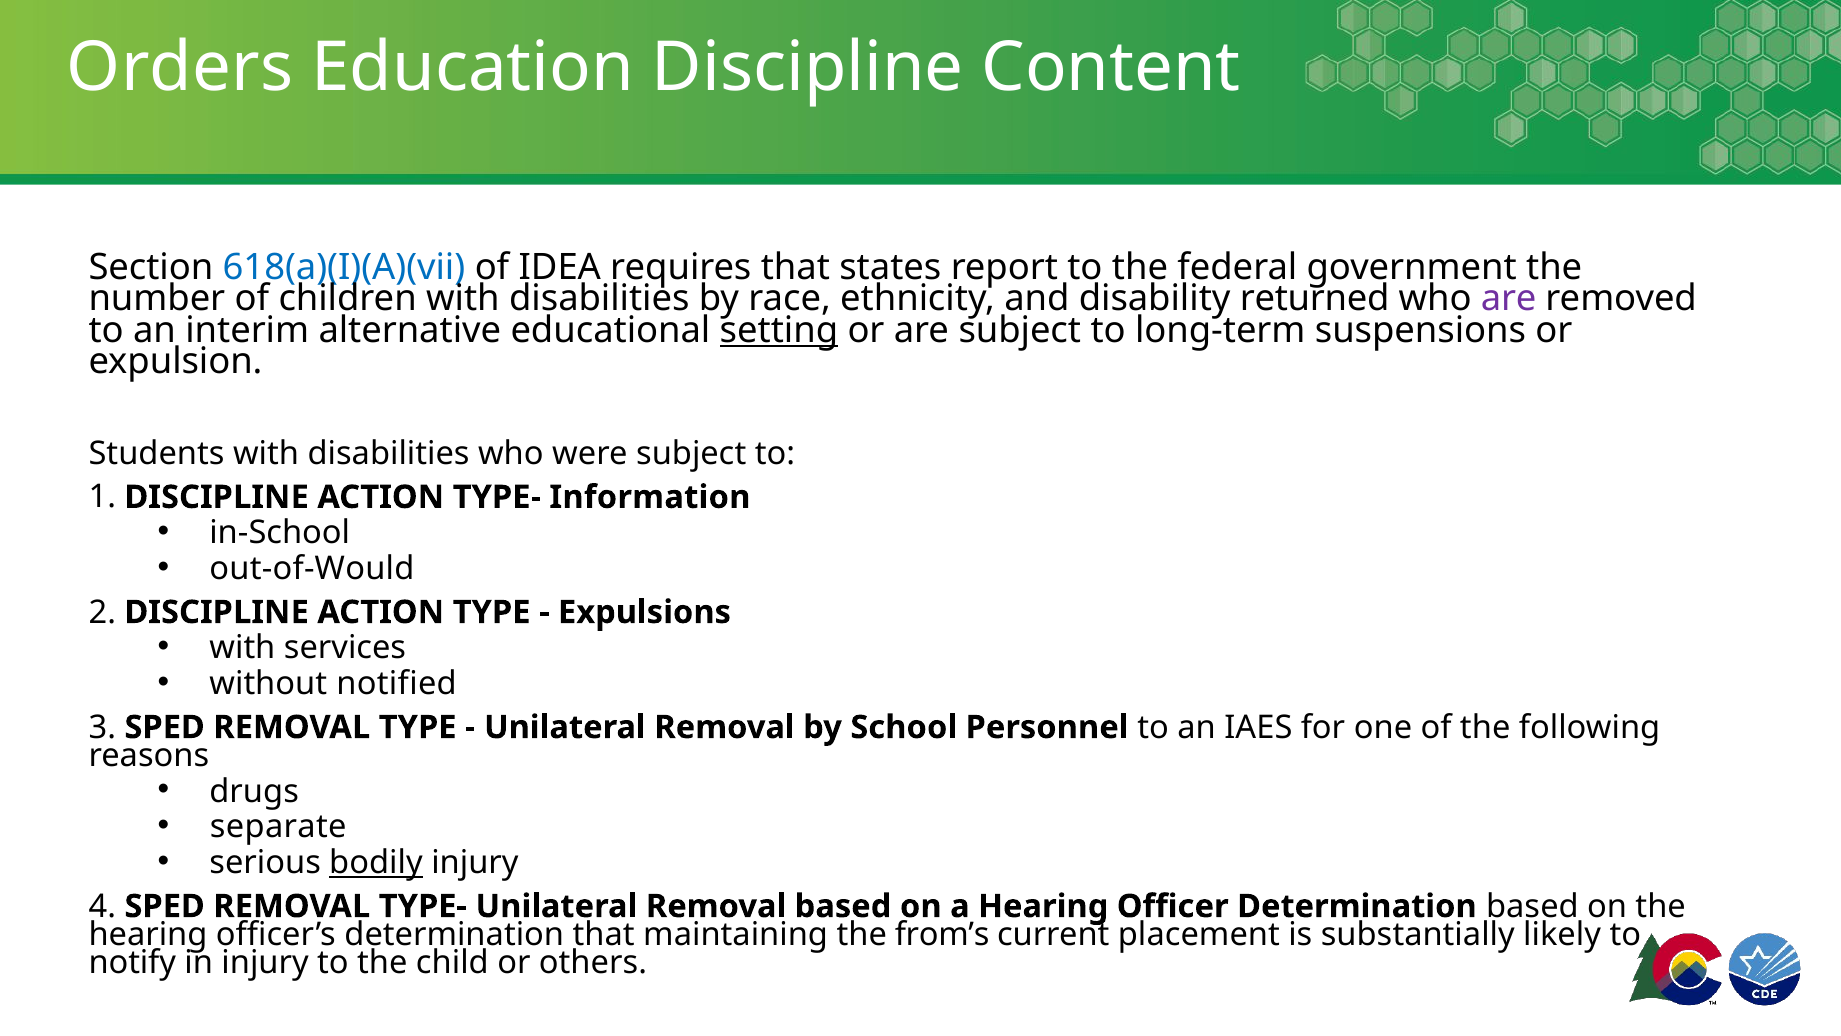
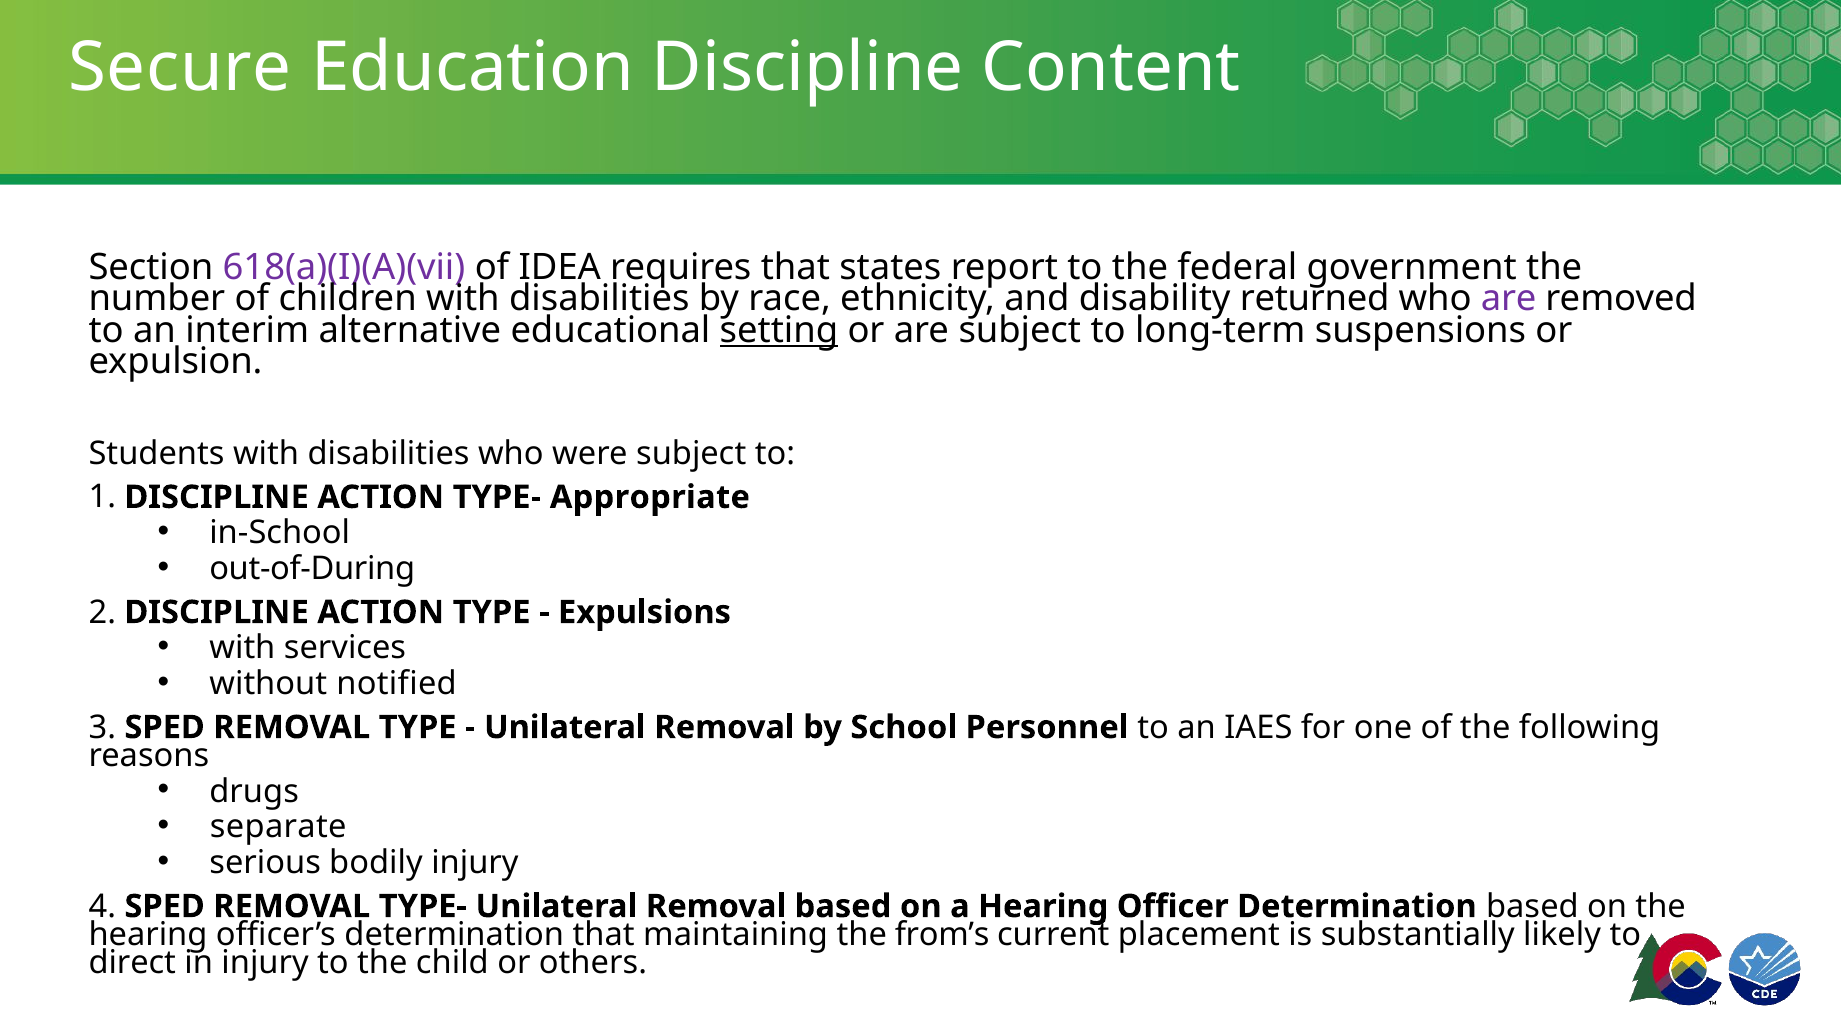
Orders: Orders -> Secure (180, 68)
618(a)(I)(A)(vii colour: blue -> purple (344, 267)
Information: Information -> Appropriate (650, 497)
out-of-Would: out-of-Would -> out-of-During (312, 569)
bodily underline: present -> none (376, 863)
notify: notify -> direct (132, 962)
